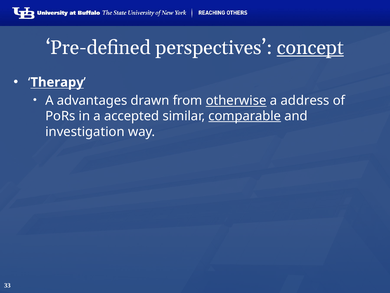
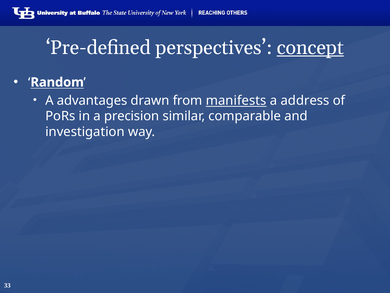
Therapy: Therapy -> Random (57, 82)
otherwise: otherwise -> manifests (236, 100)
accepted: accepted -> precision (132, 116)
comparable underline: present -> none (245, 116)
